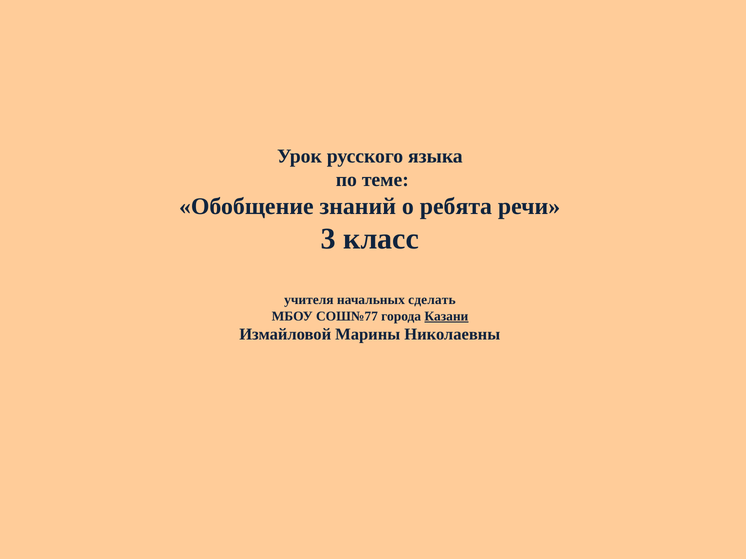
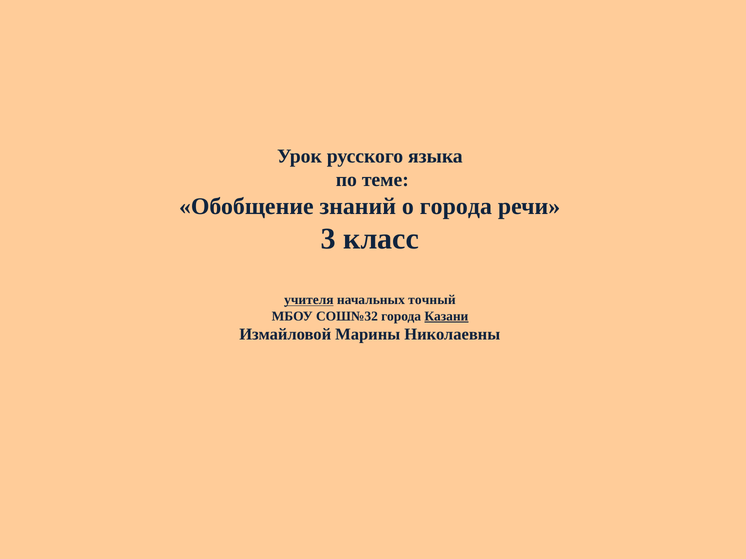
о ребята: ребята -> города (456, 206)
учителя underline: none -> present (309, 300)
сделать: сделать -> точный (432, 300)
СОШ№77: СОШ№77 -> СОШ№32 (347, 316)
